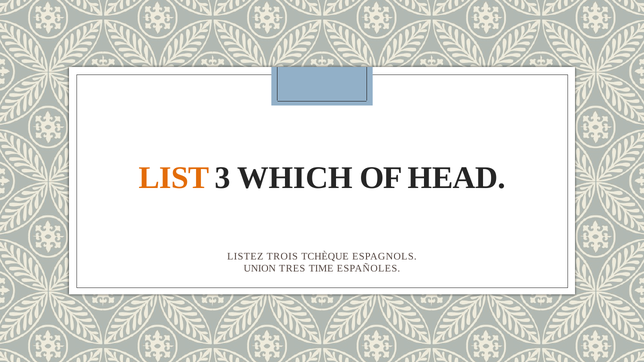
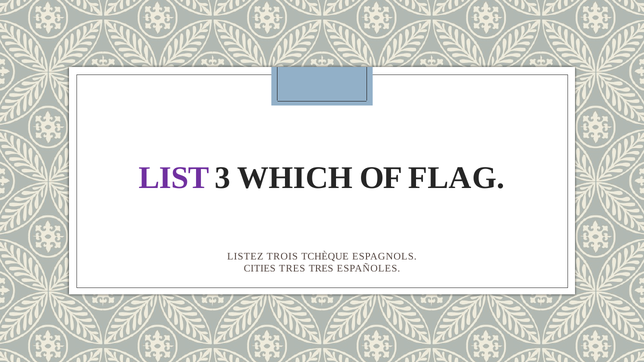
LIST colour: orange -> purple (174, 178)
HEAD: HEAD -> FLAG (456, 178)
UNION: UNION -> CITIES (260, 269)
TRES TIME: TIME -> TRES (321, 269)
